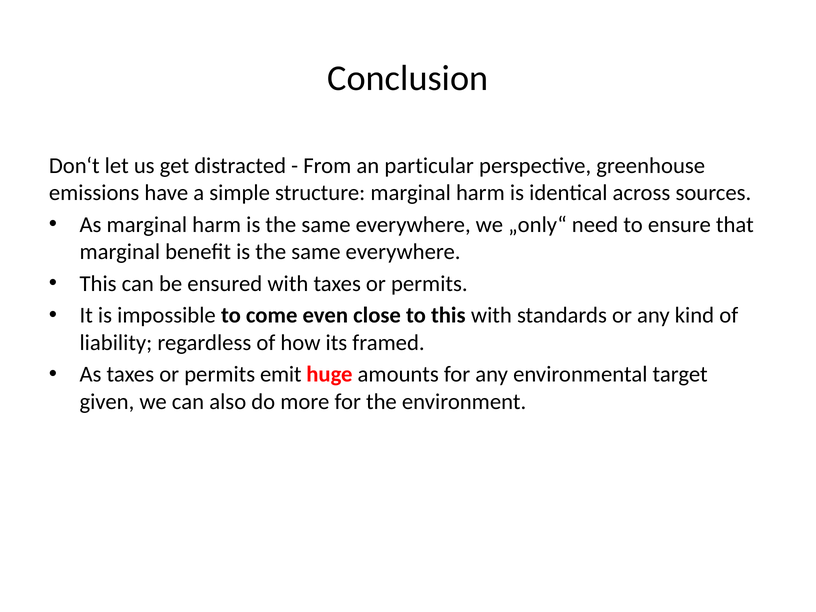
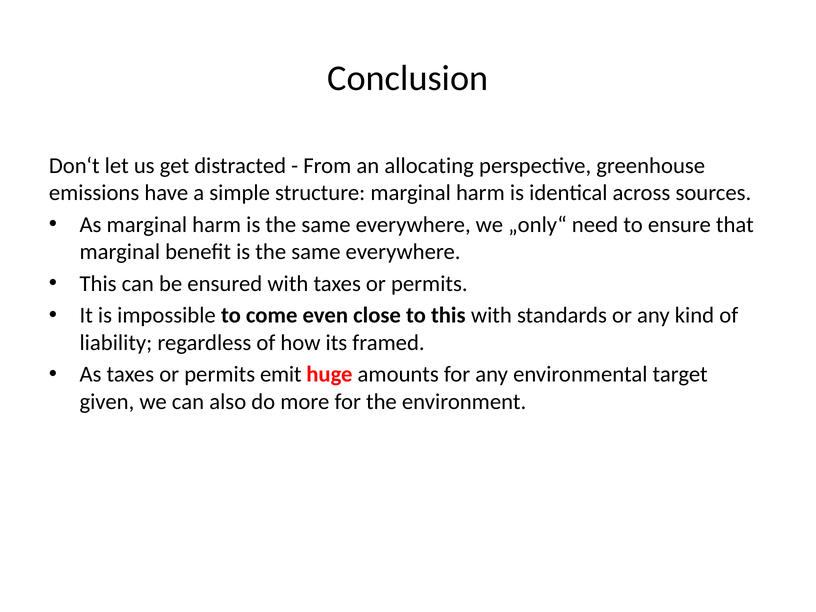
particular: particular -> allocating (429, 166)
